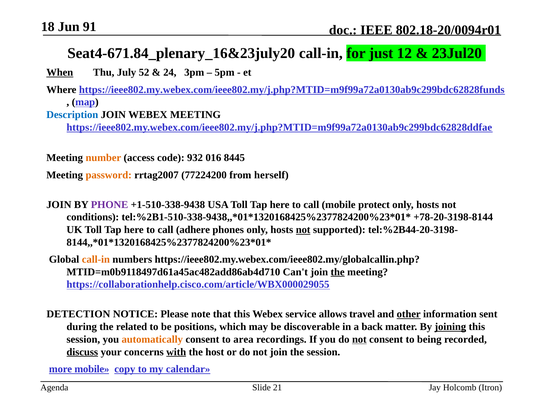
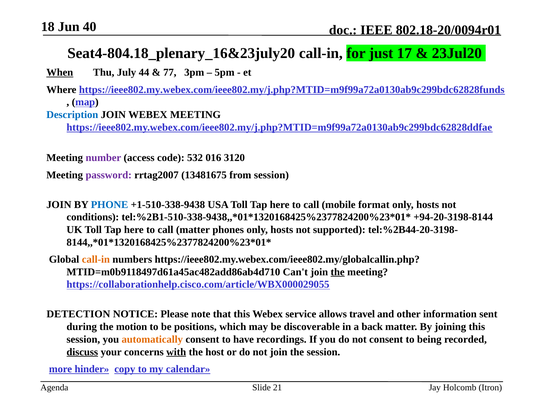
91: 91 -> 40 (90, 27)
Seat4-671.84_plenary_16&23july20: Seat4-671.84_plenary_16&23july20 -> Seat4-804.18_plenary_16&23july20 (181, 53)
12: 12 -> 17 (404, 53)
52: 52 -> 44 (144, 73)
24: 24 -> 77 (170, 73)
number colour: orange -> purple (103, 158)
932: 932 -> 532 (195, 158)
8445: 8445 -> 3120 (234, 158)
password colour: orange -> purple (109, 175)
77224200: 77224200 -> 13481675 (204, 175)
from herself: herself -> session (271, 175)
PHONE colour: purple -> blue (110, 205)
protect: protect -> format (374, 205)
+78-20-3198-8144: +78-20-3198-8144 -> +94-20-3198-8144 (453, 217)
call adhere: adhere -> matter (193, 230)
not underline: present -> none (303, 230)
other underline: present -> none (409, 314)
related: related -> motion (132, 327)
joining underline: present -> none (450, 327)
area: area -> have (244, 340)
not underline: present -> none (359, 340)
more mobile: mobile -> hinder (92, 369)
